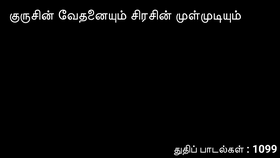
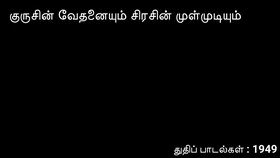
1099: 1099 -> 1949 (265, 149)
